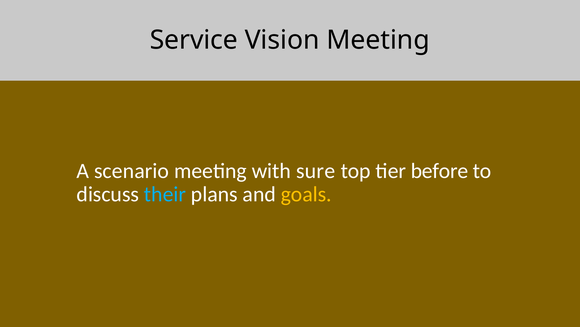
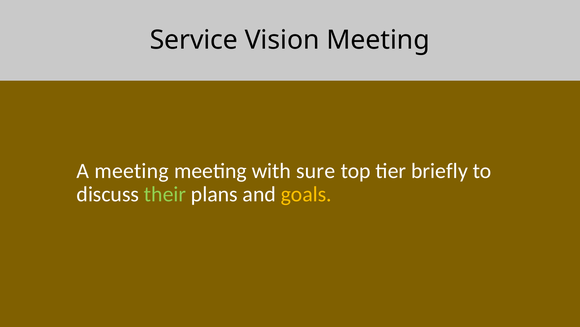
A scenario: scenario -> meeting (132, 170)
before: before -> briefly (439, 170)
their colour: light blue -> light green (165, 194)
